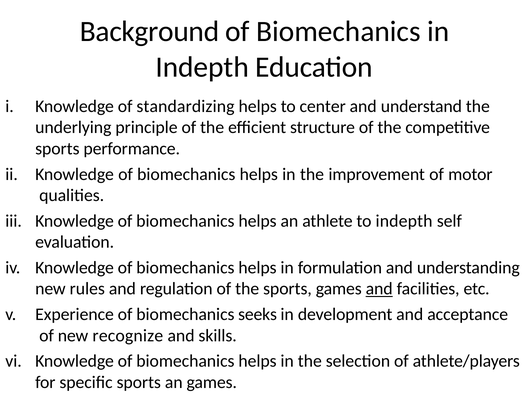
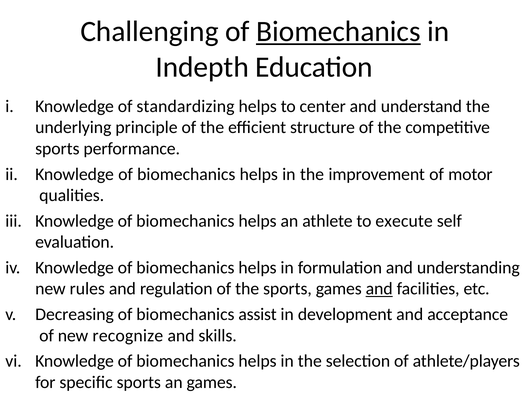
Background: Background -> Challenging (149, 32)
Biomechanics underline: none -> present (338, 32)
to indepth: indepth -> execute (404, 221)
Experience: Experience -> Decreasing (75, 314)
seeks: seeks -> assist (258, 314)
